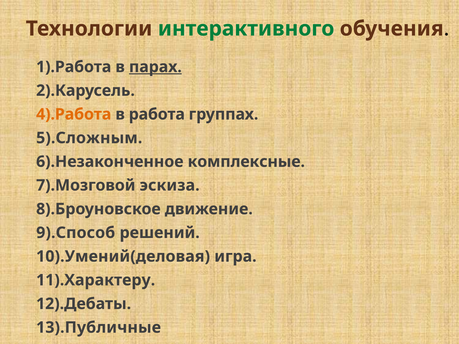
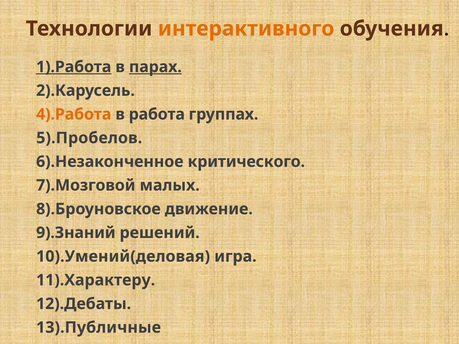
интерактивного colour: green -> orange (246, 29)
1).Работа underline: none -> present (74, 67)
5).Сложным: 5).Сложным -> 5).Пробелов (89, 138)
комплексные: комплексные -> критического (246, 162)
эскиза: эскиза -> малых (170, 185)
9).Способ: 9).Способ -> 9).Знаний (76, 233)
